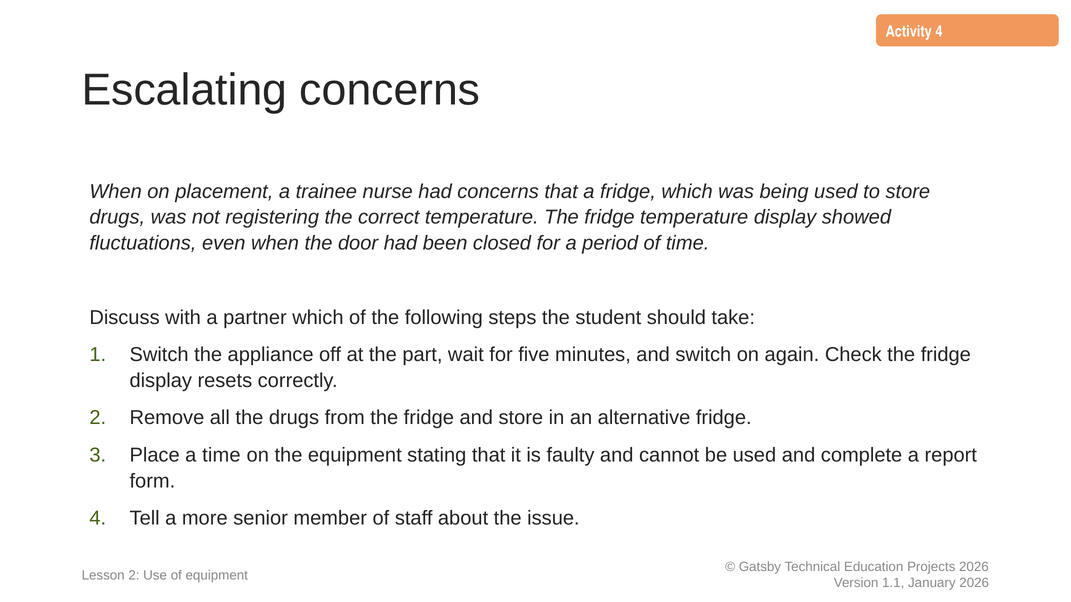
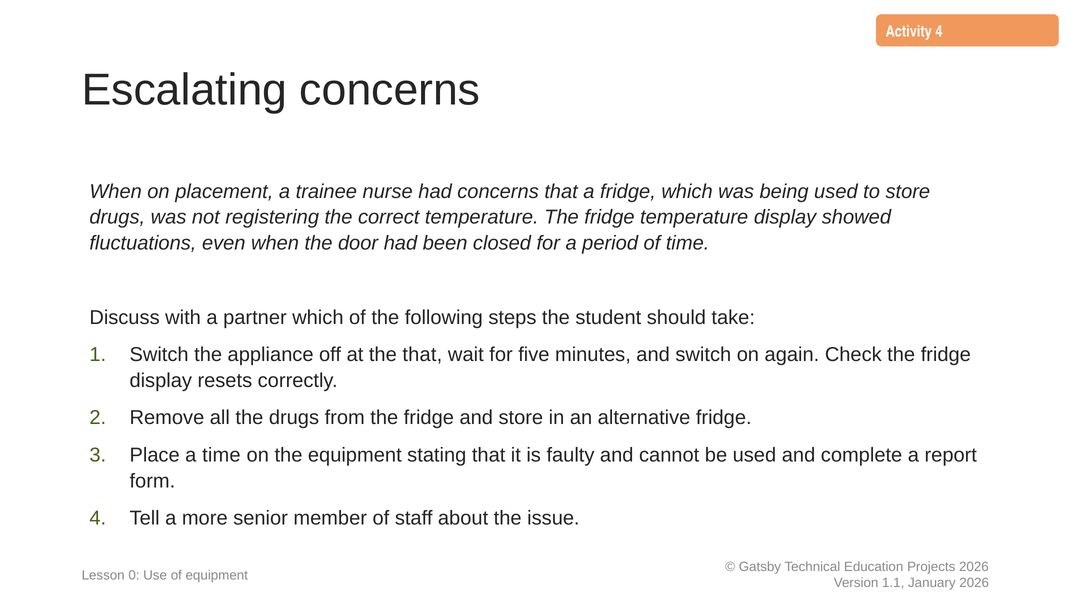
the part: part -> that (422, 355)
Lesson 2: 2 -> 0 (134, 576)
